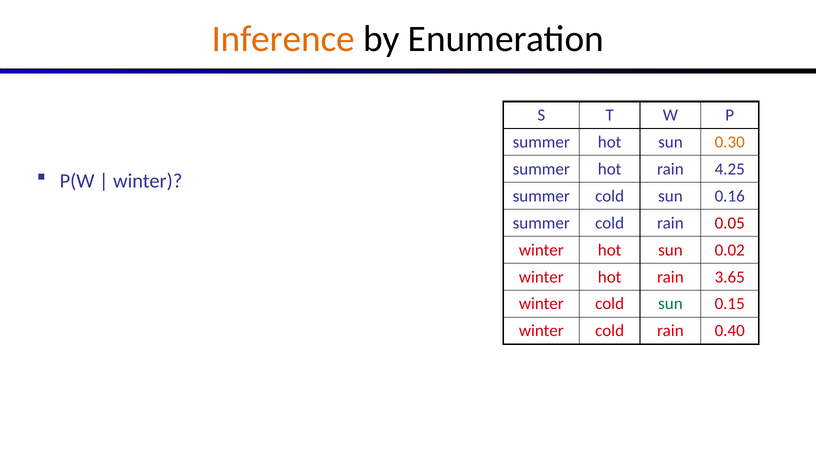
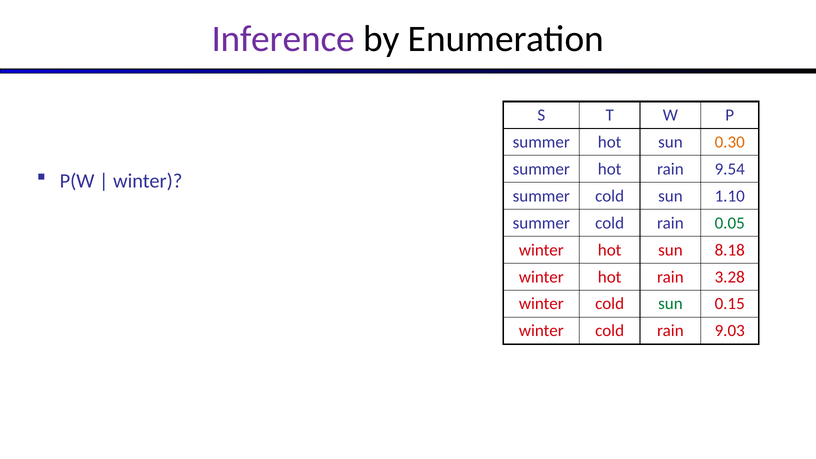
Inference colour: orange -> purple (283, 39)
4.25: 4.25 -> 9.54 (730, 169)
0.16: 0.16 -> 1.10 (730, 196)
0.05 colour: red -> green (730, 223)
0.02: 0.02 -> 8.18 (730, 250)
3.65: 3.65 -> 3.28 (730, 277)
0.40: 0.40 -> 9.03 (730, 331)
